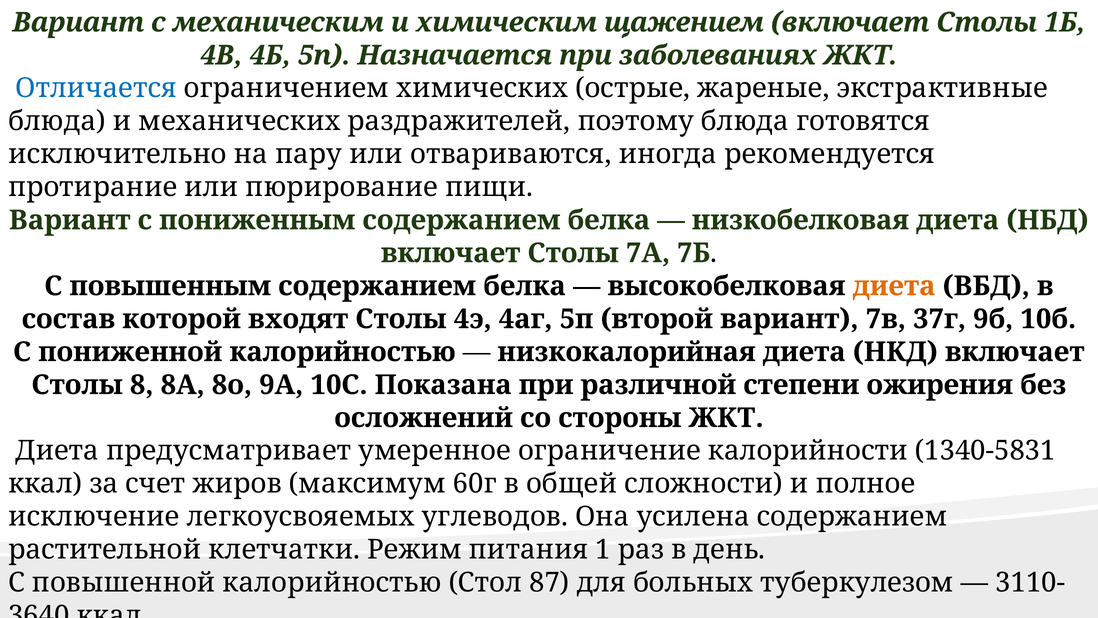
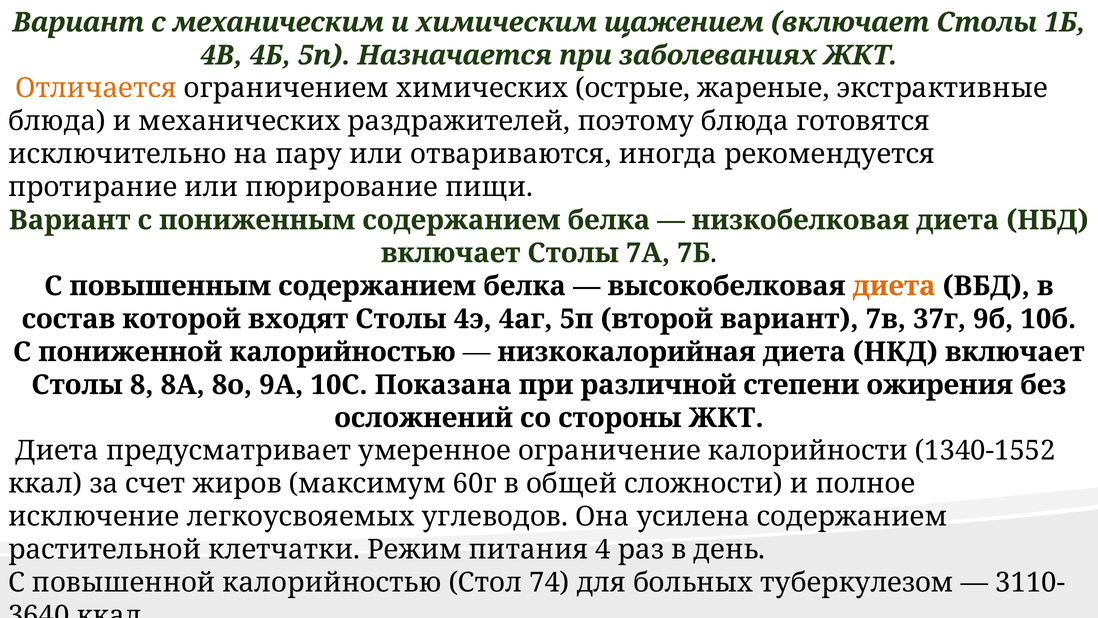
Отличается colour: blue -> orange (96, 88)
1340-5831: 1340-5831 -> 1340-1552 (985, 451)
1: 1 -> 4 (603, 550)
87: 87 -> 74 (549, 583)
